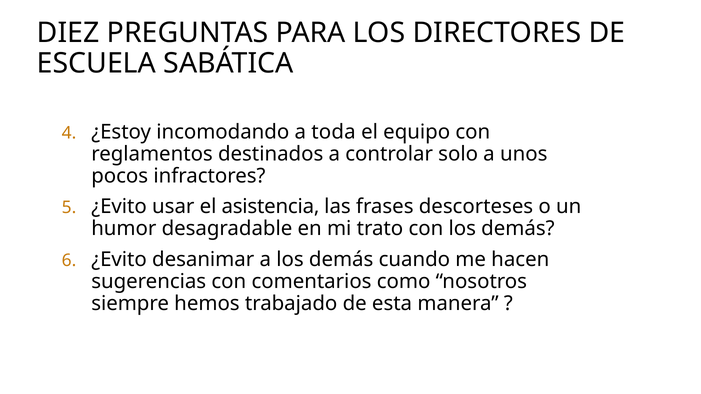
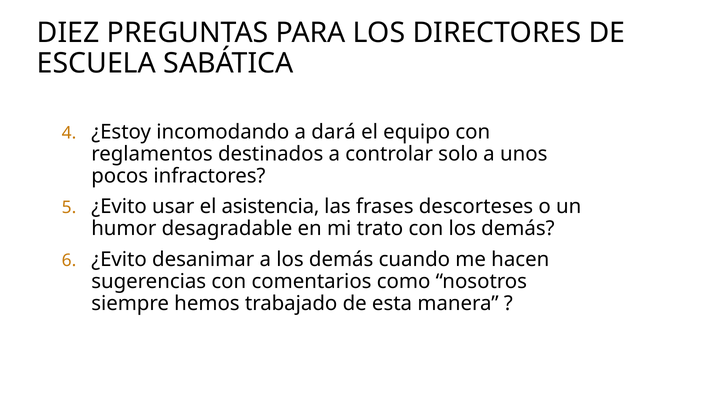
toda: toda -> dará (334, 132)
